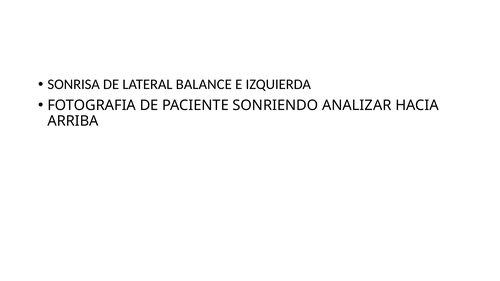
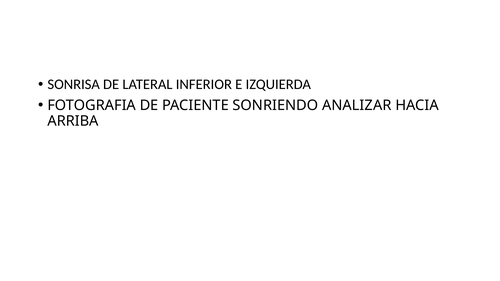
BALANCE: BALANCE -> INFERIOR (204, 85)
